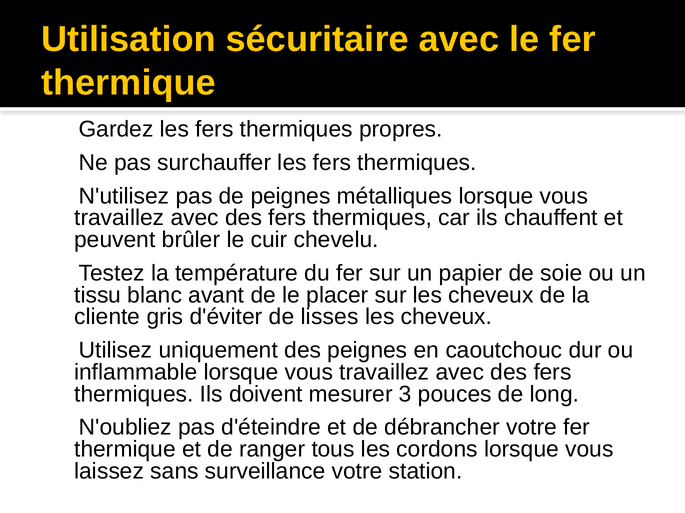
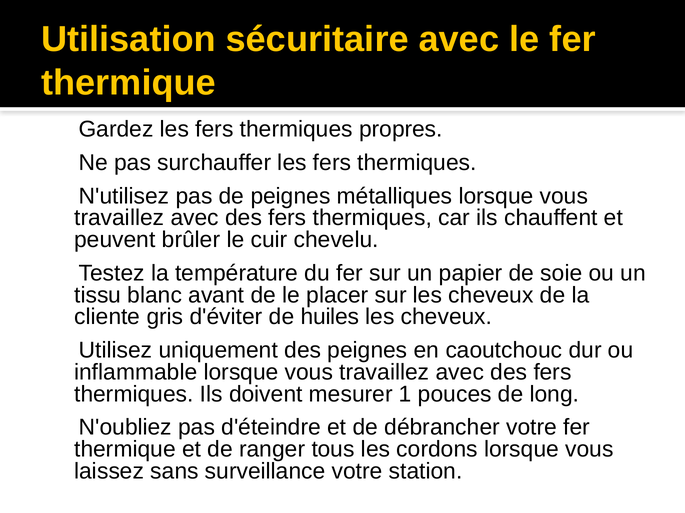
lisses: lisses -> huiles (330, 317)
3: 3 -> 1 (405, 395)
